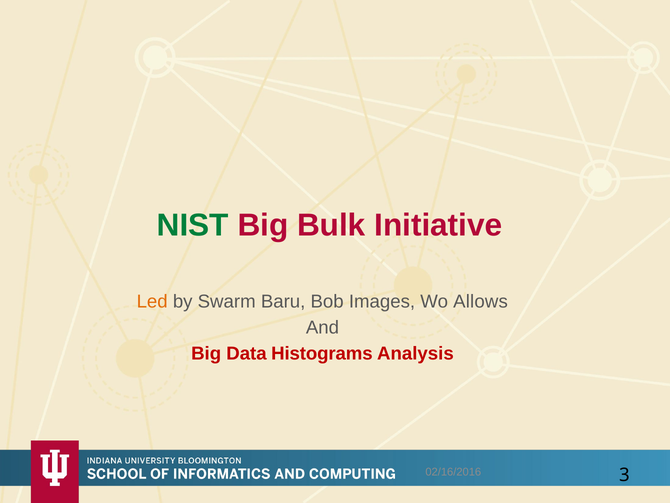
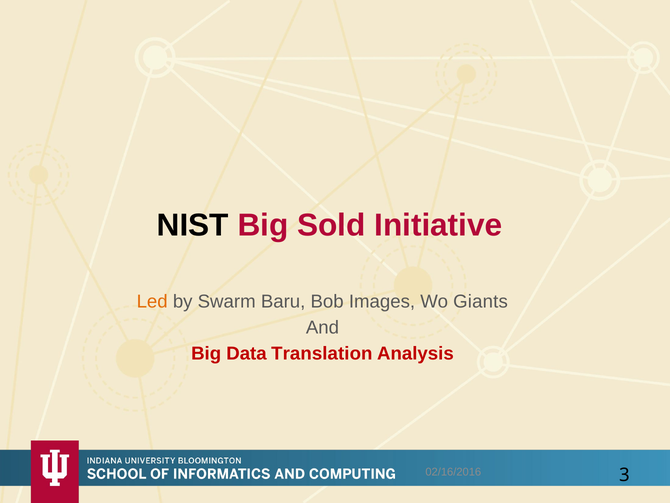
NIST colour: green -> black (193, 225)
Bulk: Bulk -> Sold (331, 225)
Allows: Allows -> Giants (481, 301)
Histograms: Histograms -> Translation (322, 353)
